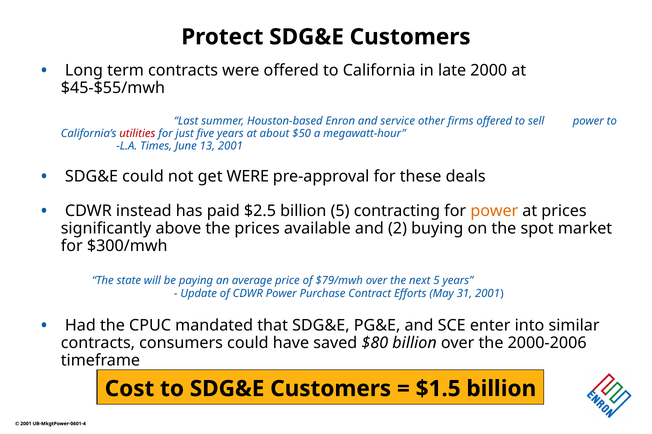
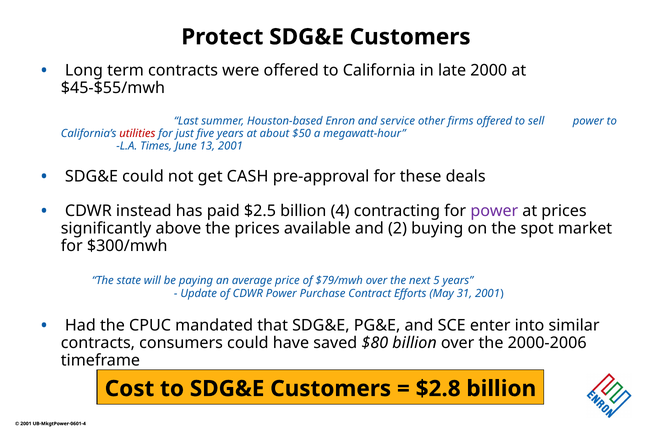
get WERE: WERE -> CASH (248, 177)
billion 5: 5 -> 4 (340, 211)
power colour: orange -> purple (494, 211)
$1.5: $1.5 -> $2.8 (438, 389)
